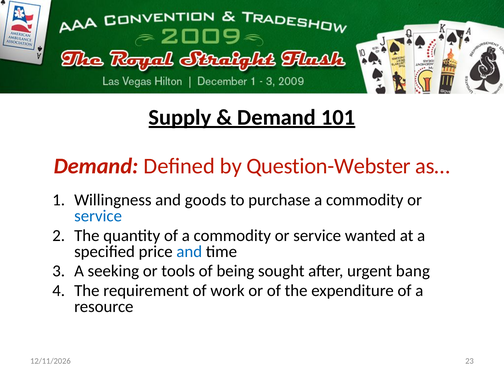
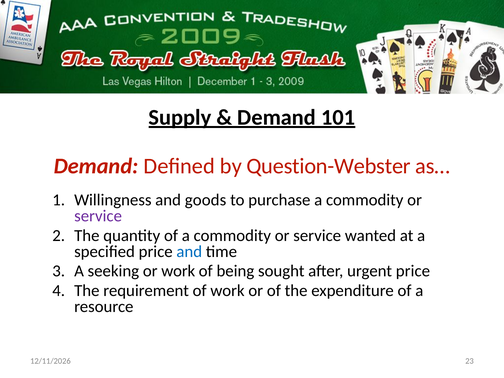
service colour: blue -> purple (98, 216)
or tools: tools -> work (178, 271)
urgent bang: bang -> price (413, 271)
